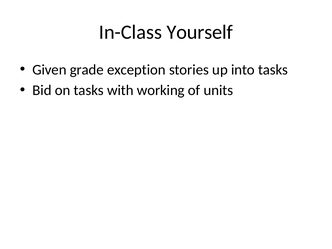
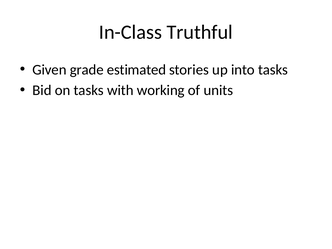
Yourself: Yourself -> Truthful (200, 32)
exception: exception -> estimated (136, 70)
